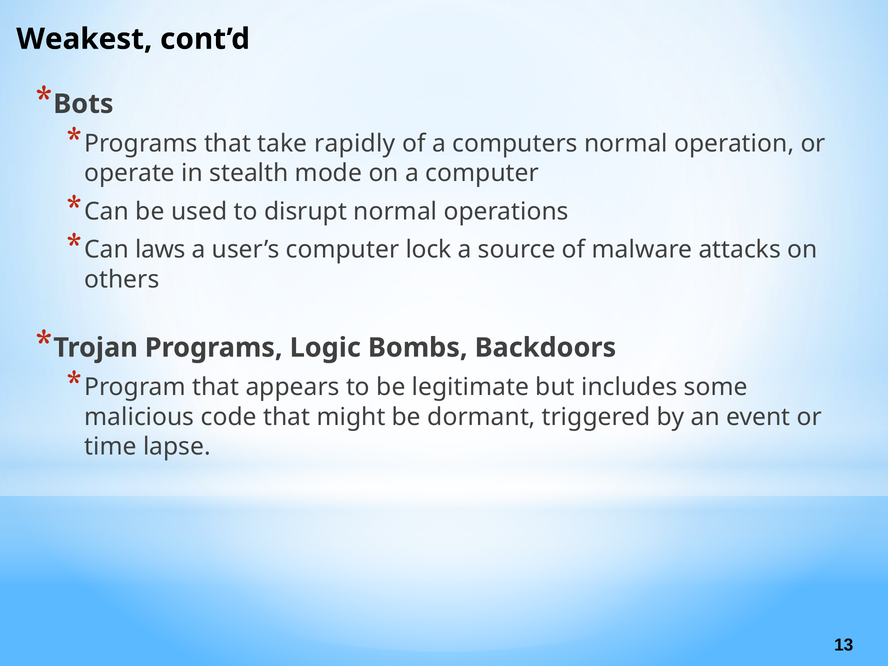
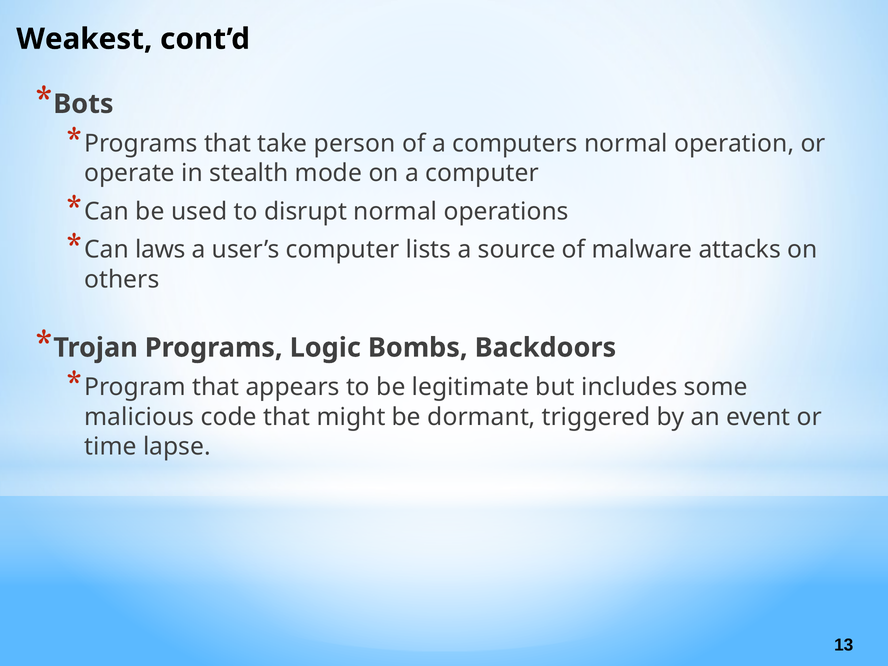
rapidly: rapidly -> person (355, 144)
lock: lock -> lists (428, 250)
